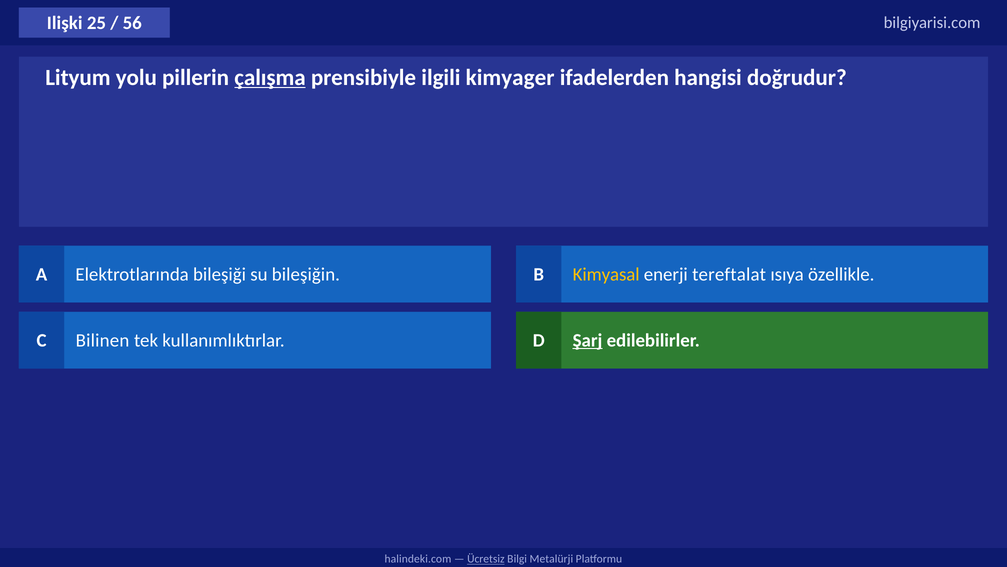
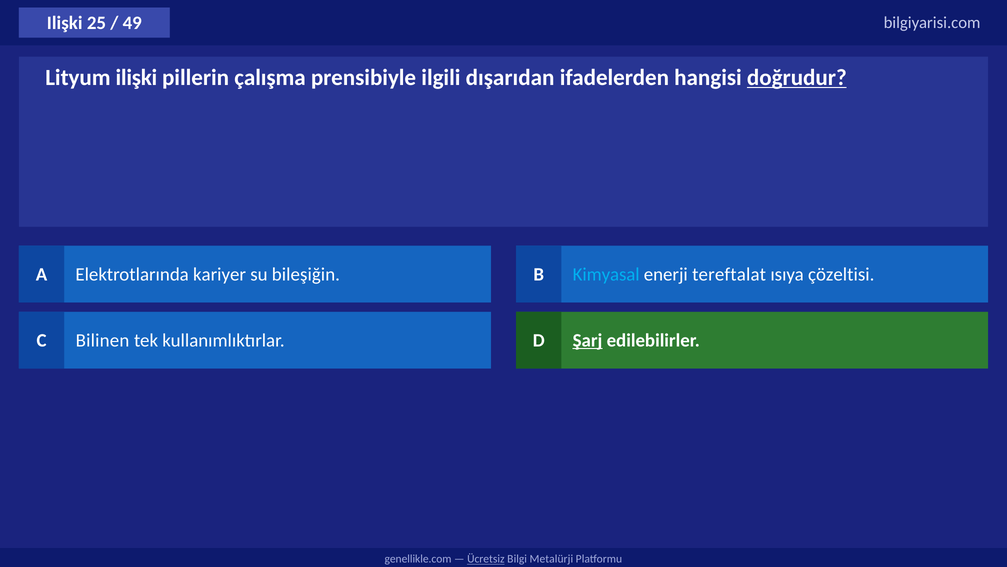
56: 56 -> 49 (132, 23)
Lityum yolu: yolu -> ilişki (136, 78)
çalışma underline: present -> none (270, 78)
kimyager: kimyager -> dışarıdan (510, 78)
doğrudur underline: none -> present (797, 78)
bileşiği: bileşiği -> kariyer (220, 274)
Kimyasal colour: yellow -> light blue (606, 274)
özellikle: özellikle -> çözeltisi (841, 274)
halindeki.com: halindeki.com -> genellikle.com (418, 559)
